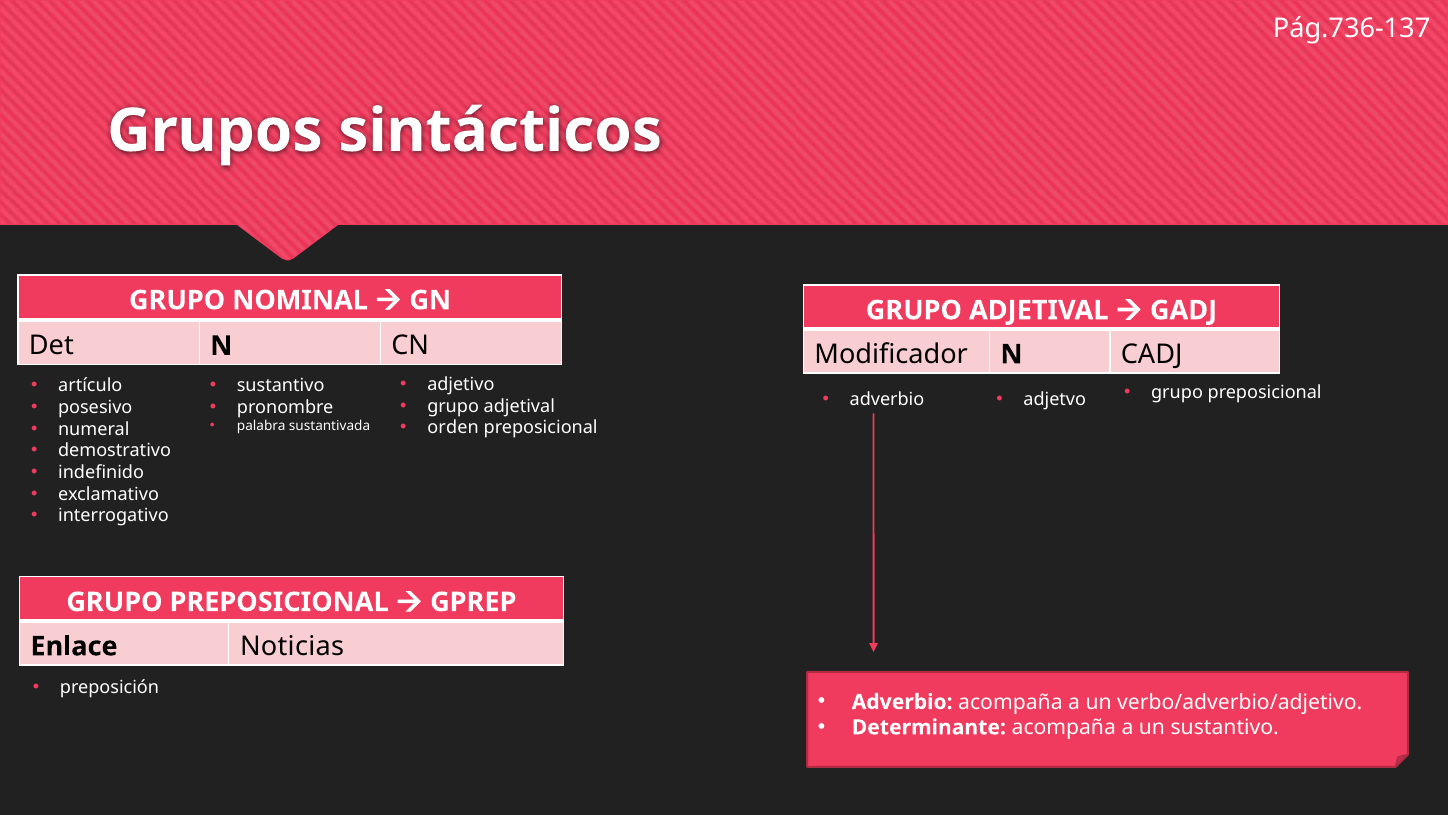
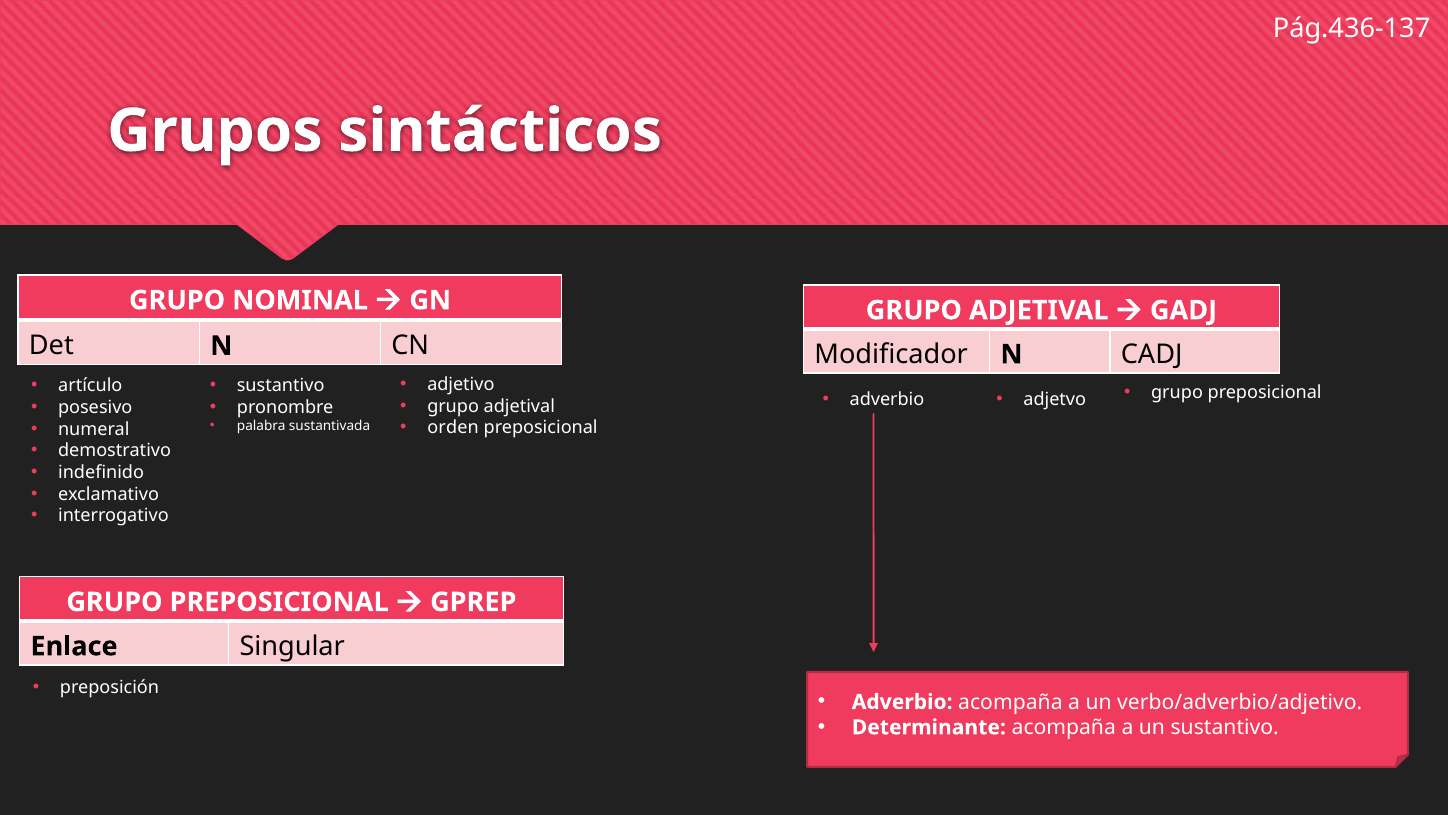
Pág.736-137: Pág.736-137 -> Pág.436-137 (1352, 29)
Noticias: Noticias -> Singular (292, 646)
